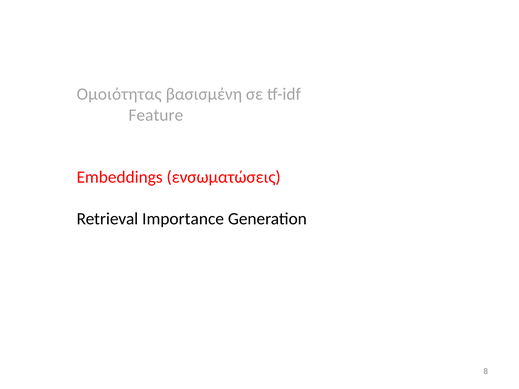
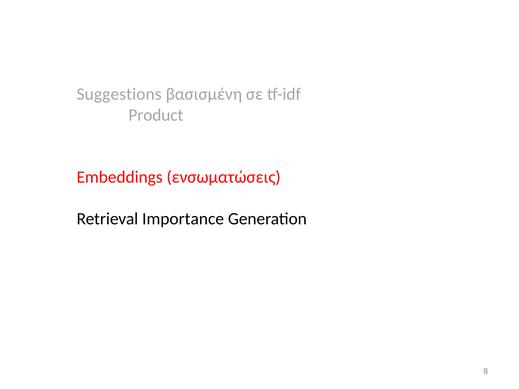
Ομοιότητας: Ομοιότητας -> Suggestions (119, 94)
Feature: Feature -> Product (156, 115)
